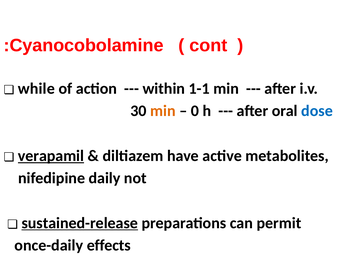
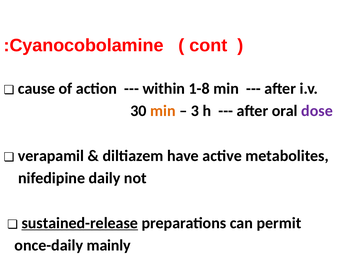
while: while -> cause (37, 89)
1-1: 1-1 -> 1-8 (199, 89)
0: 0 -> 3 (195, 111)
dose colour: blue -> purple (317, 111)
verapamil underline: present -> none (51, 156)
effects: effects -> mainly (109, 245)
